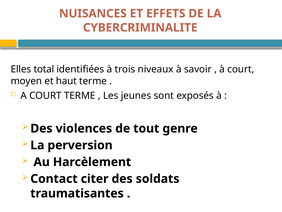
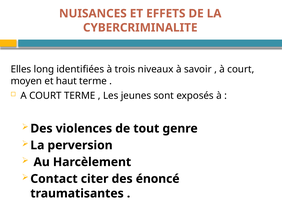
total: total -> long (44, 69)
soldats: soldats -> énoncé (158, 178)
